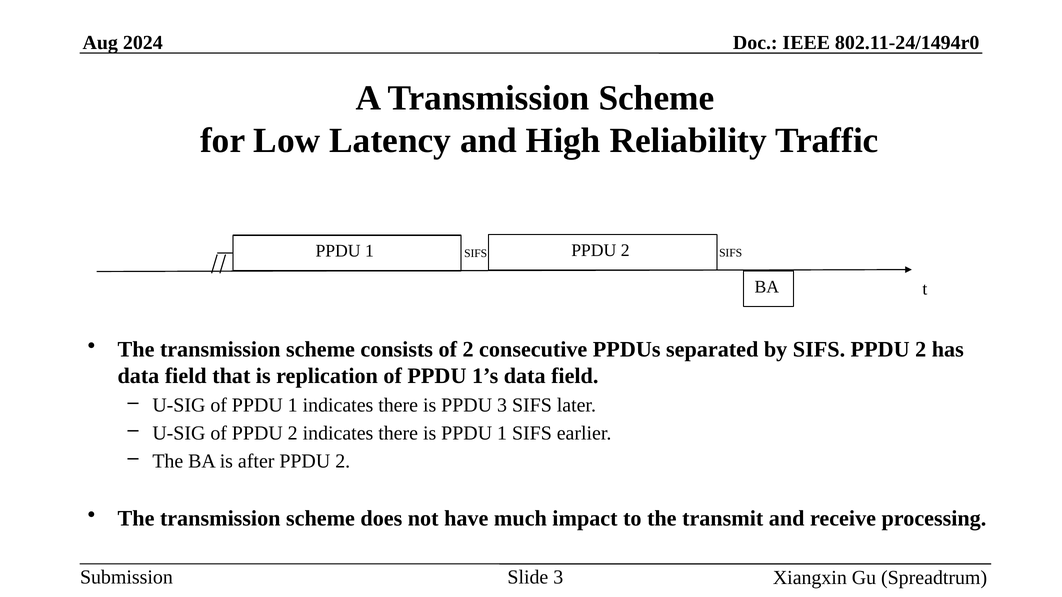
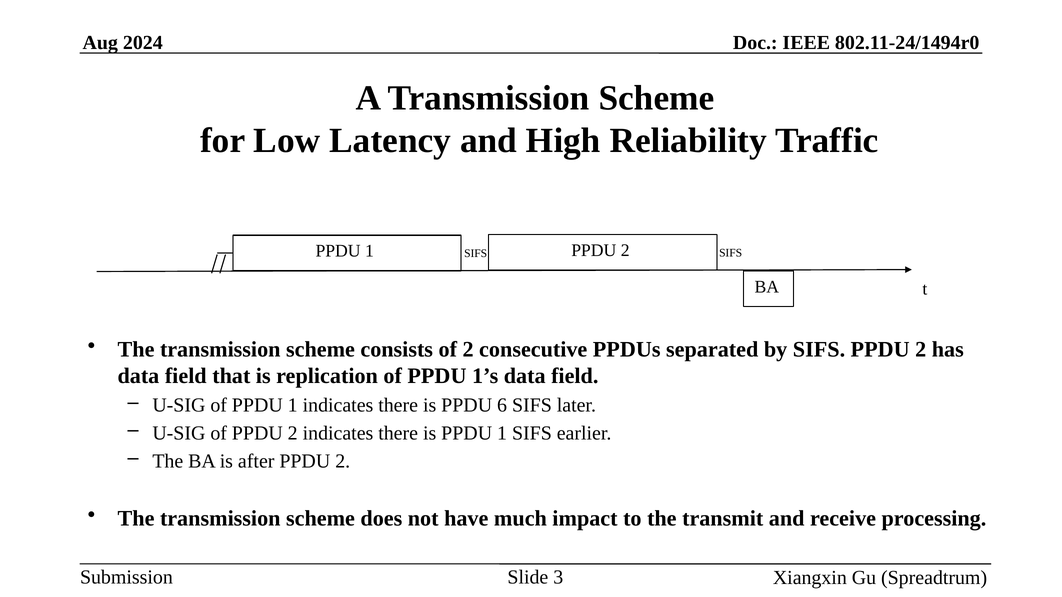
PPDU 3: 3 -> 6 (502, 405)
